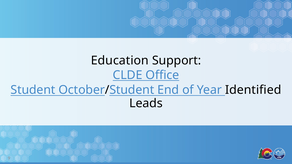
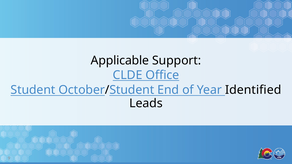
Education: Education -> Applicable (120, 61)
